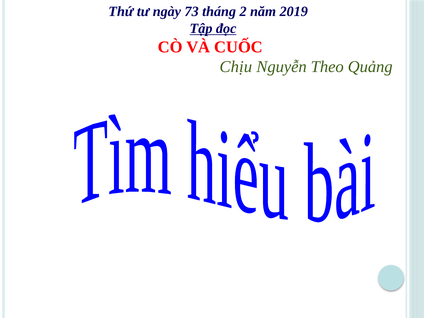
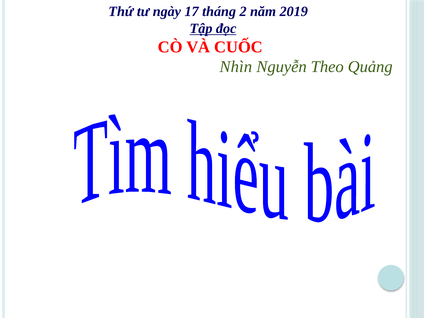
73: 73 -> 17 (192, 12)
Chịu: Chịu -> Nhìn (236, 67)
